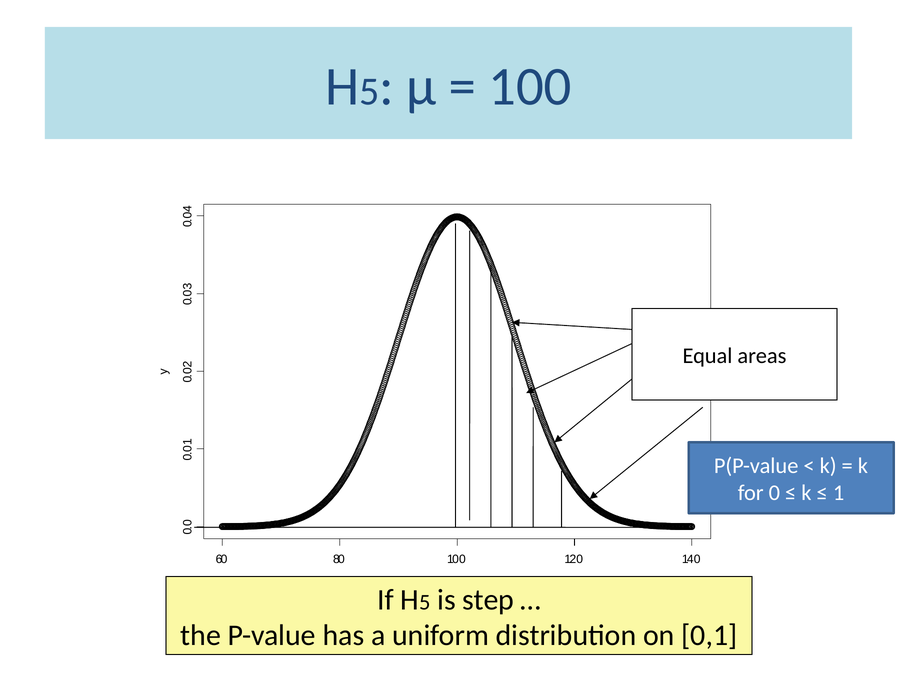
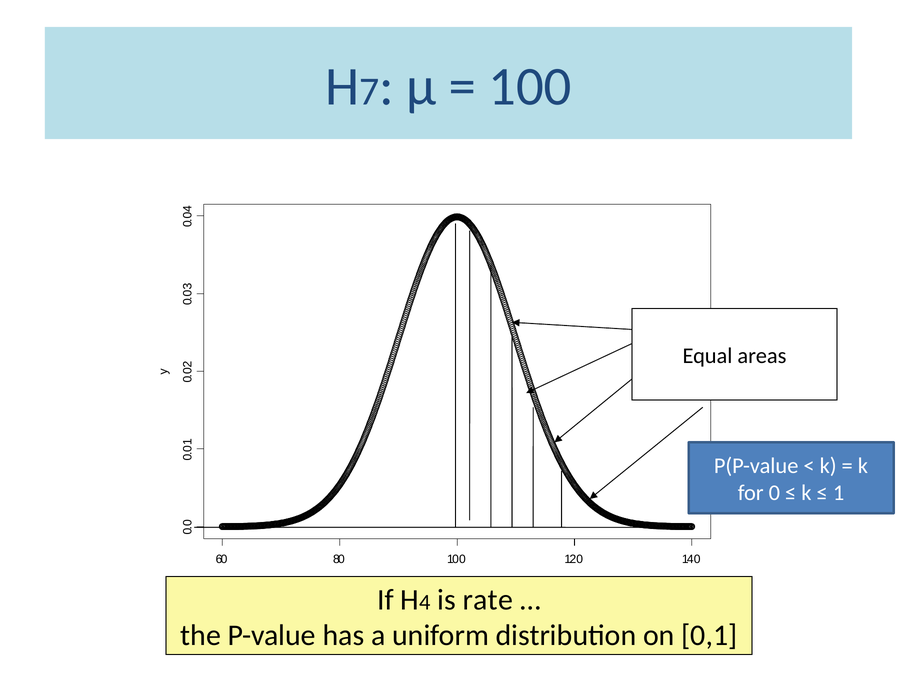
5: 5 -> 7 (369, 92)
5: 5 -> 4 (425, 602)
step: step -> rate (488, 599)
